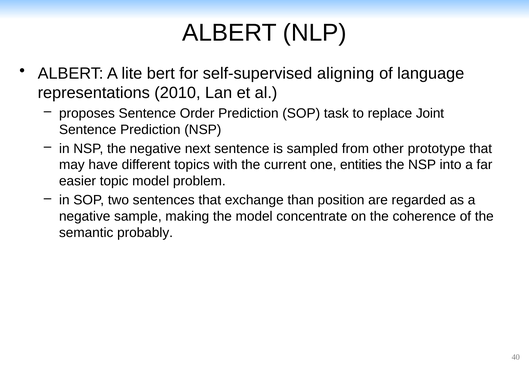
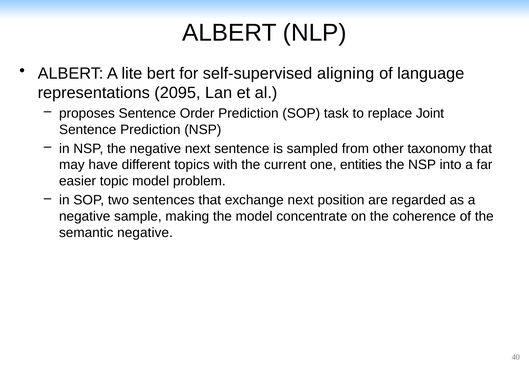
2010: 2010 -> 2095 (177, 93)
prototype: prototype -> taxonomy (437, 149)
exchange than: than -> next (301, 200)
semantic probably: probably -> negative (145, 233)
